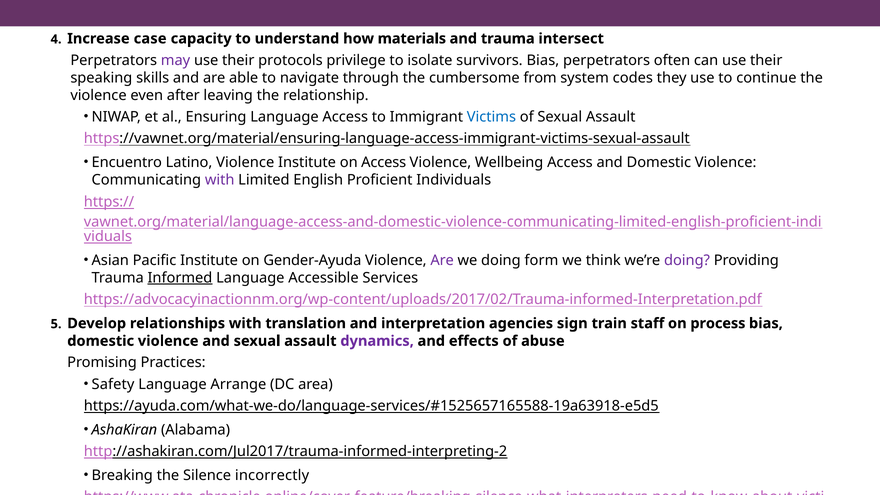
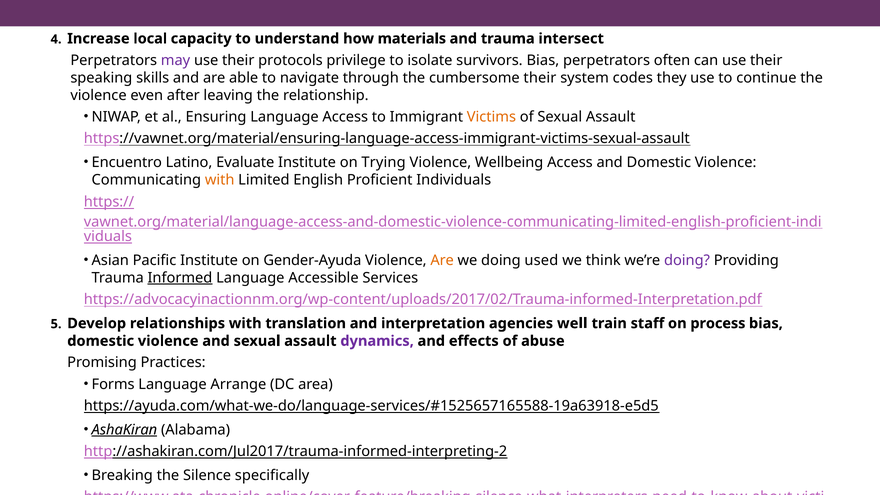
case: case -> local (150, 39)
cumbersome from: from -> their (540, 78)
Victims colour: blue -> orange (491, 117)
Latino Violence: Violence -> Evaluate (245, 163)
on Access: Access -> Trying (384, 163)
with colour: purple -> orange (220, 180)
Are colour: purple -> orange (442, 260)
form: form -> used (541, 260)
sign: sign -> well (572, 323)
Safety: Safety -> Forms (113, 384)
AshaKiran underline: none -> present (124, 430)
incorrectly: incorrectly -> specifically (272, 475)
